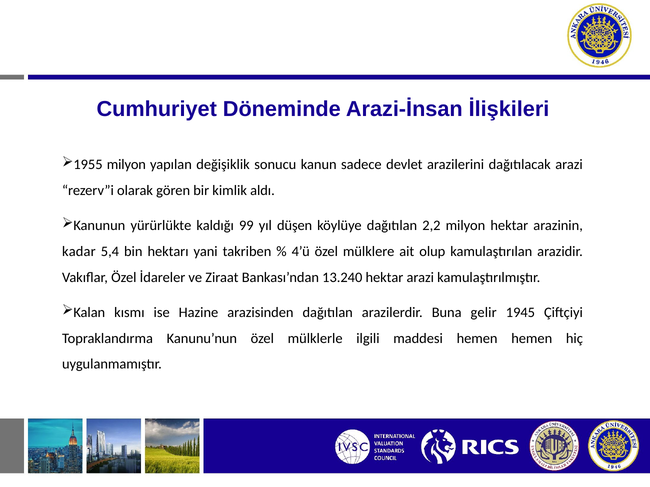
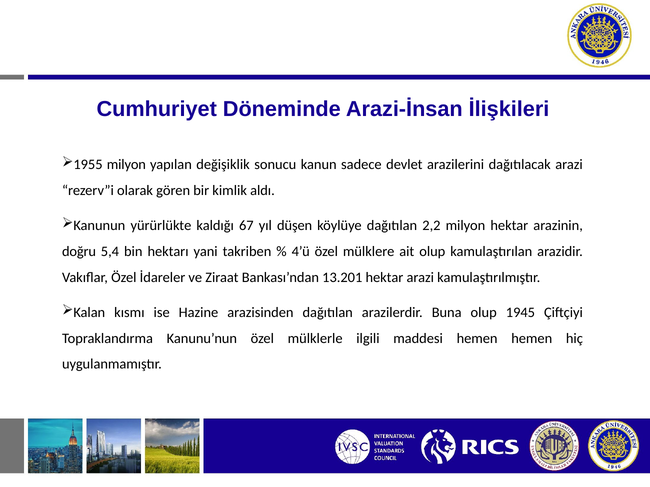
99: 99 -> 67 (246, 226)
kadar: kadar -> doğru (79, 252)
13.240: 13.240 -> 13.201 (342, 278)
Buna gelir: gelir -> olup (484, 313)
